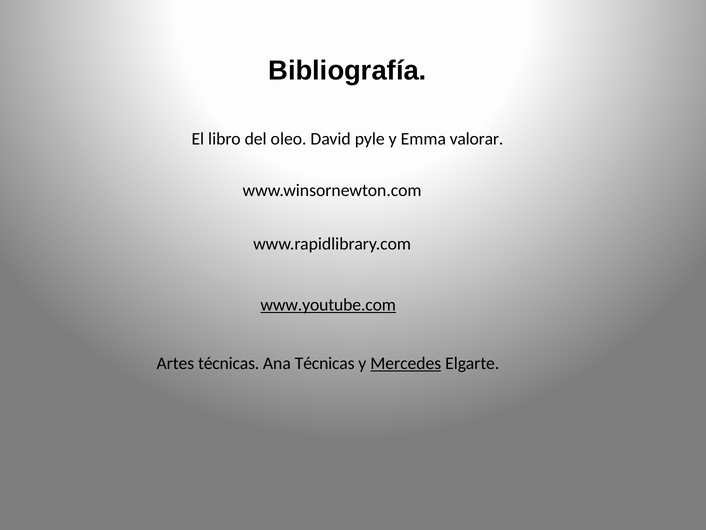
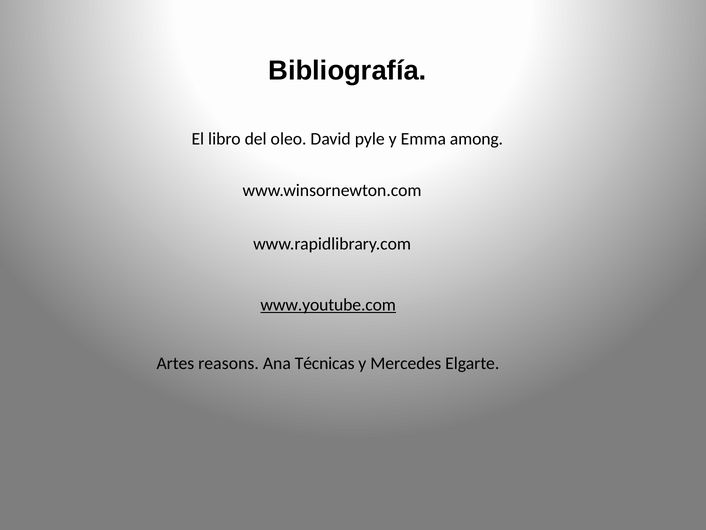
valorar: valorar -> among (476, 139)
Artes técnicas: técnicas -> reasons (229, 363)
Mercedes underline: present -> none (406, 363)
